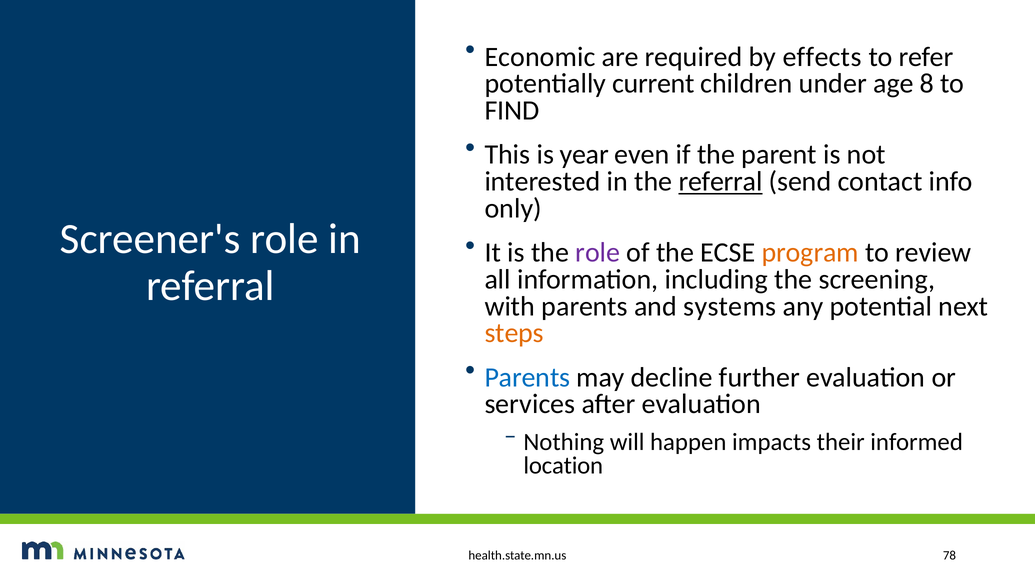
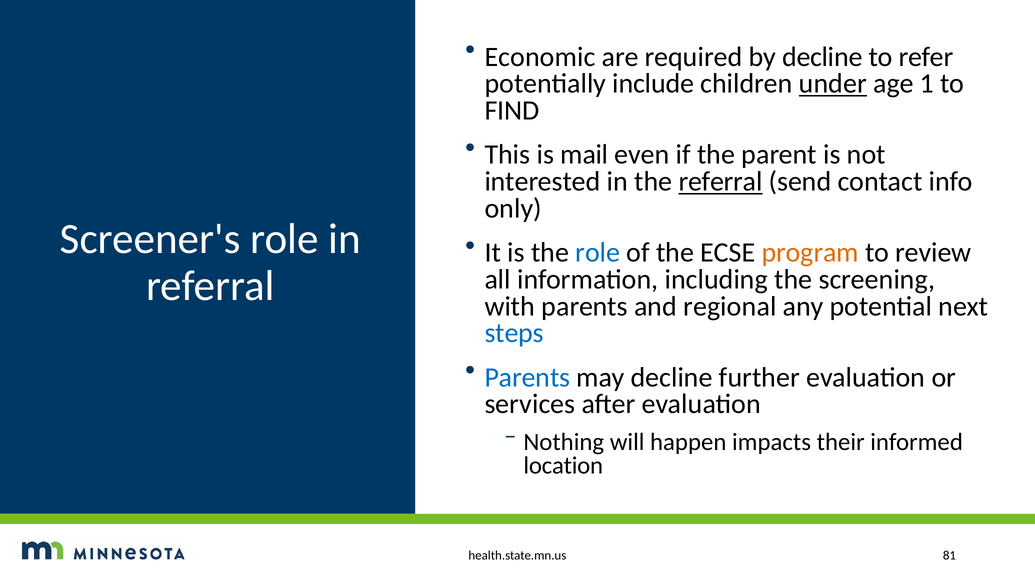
by effects: effects -> decline (822, 57)
current: current -> include (653, 84)
under underline: none -> present (833, 84)
8: 8 -> 1 (927, 84)
year: year -> mail (584, 155)
role colour: purple -> blue (598, 253)
systems: systems -> regional (730, 306)
steps colour: orange -> blue (514, 333)
78: 78 -> 81 (950, 556)
